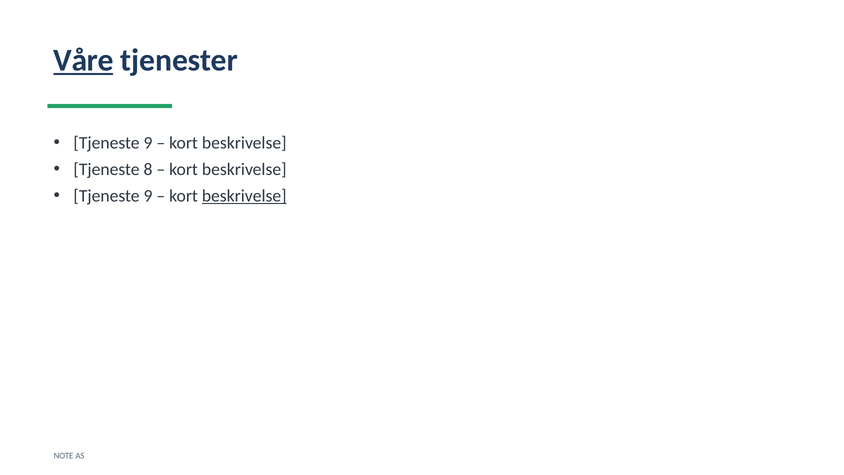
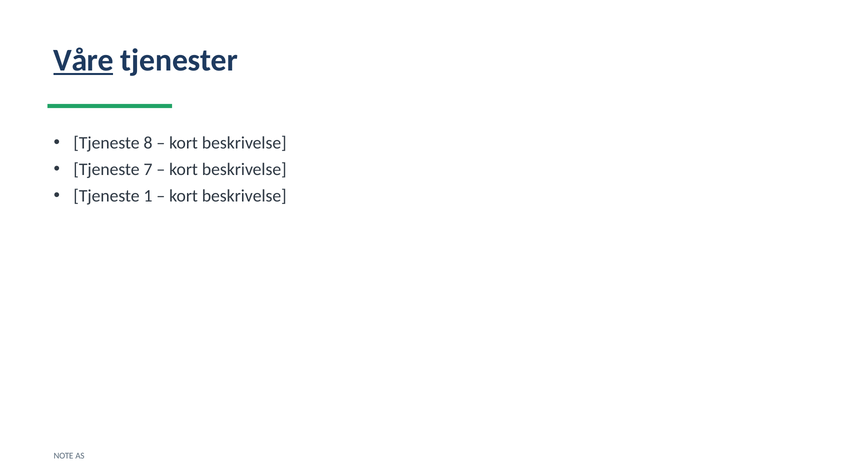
9: 9 -> 8 (148, 143)
8: 8 -> 7 (148, 169)
9: 9 -> 1 (148, 196)
beskrivelse underline: present -> none (244, 196)
